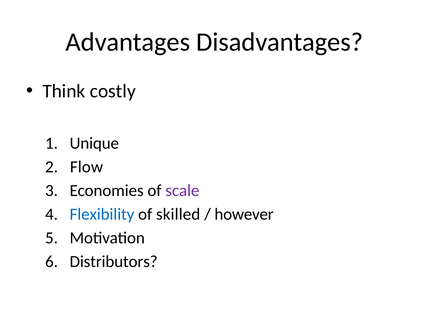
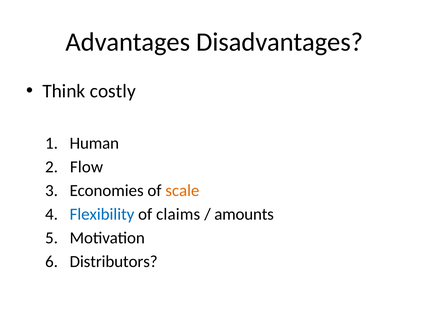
Unique: Unique -> Human (94, 143)
scale colour: purple -> orange (182, 191)
skilled: skilled -> claims (178, 214)
however: however -> amounts (244, 214)
